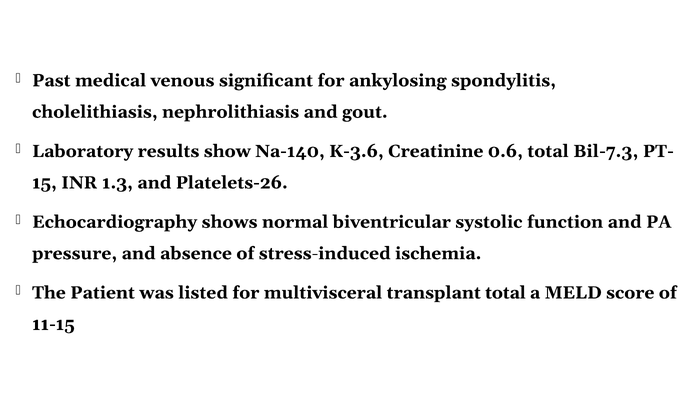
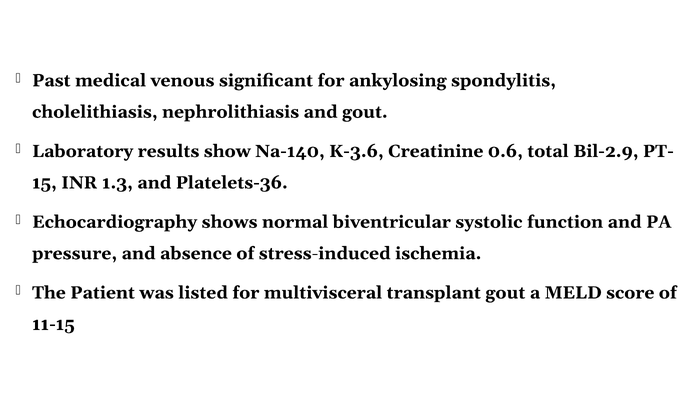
Bil-7.3: Bil-7.3 -> Bil-2.9 (606, 151)
Platelets-26: Platelets-26 -> Platelets-36 (232, 182)
transplant total: total -> gout (505, 292)
